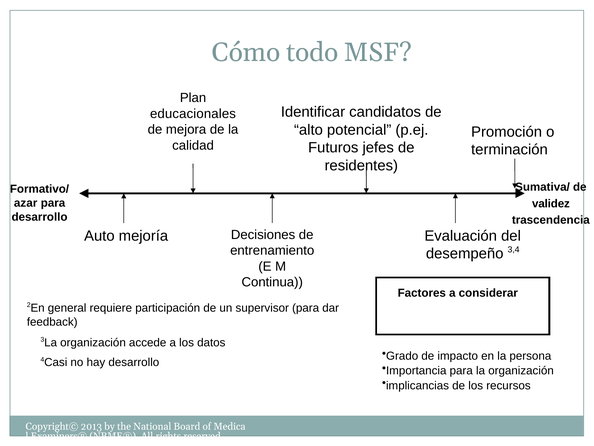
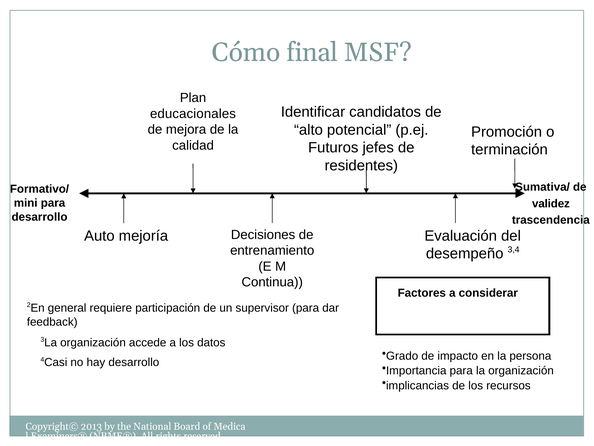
todo: todo -> final (312, 52)
azar: azar -> mini (26, 203)
